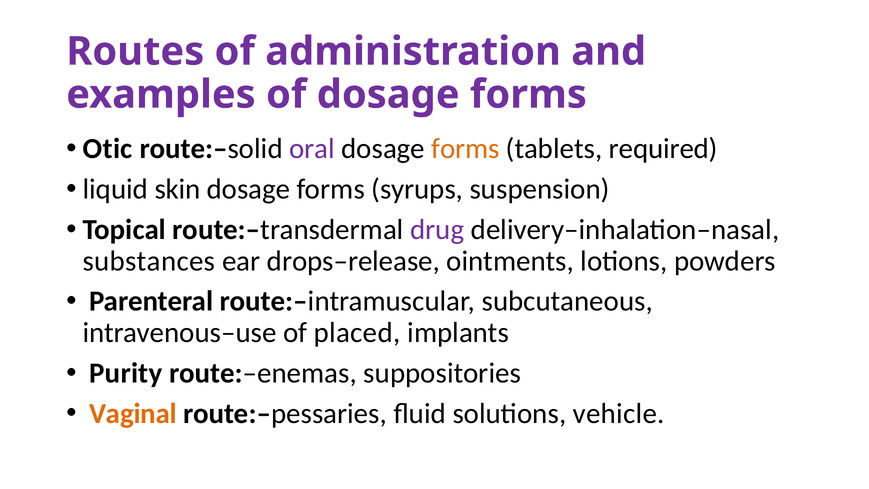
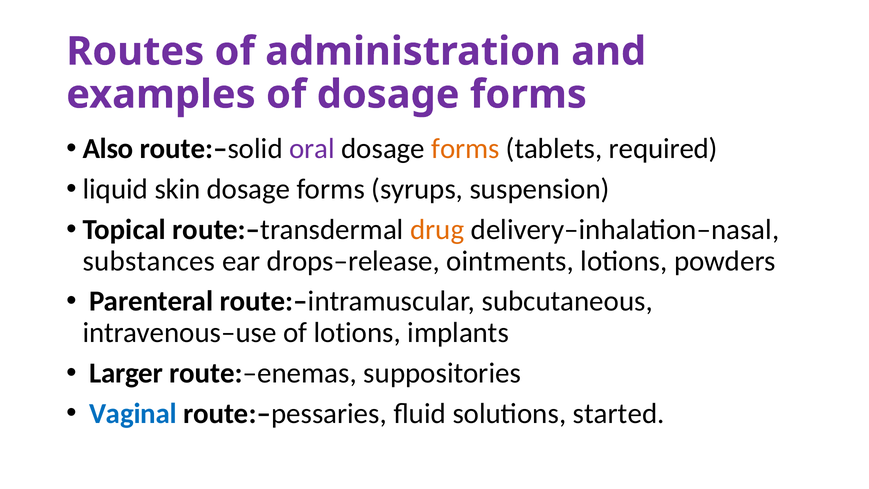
Otic: Otic -> Also (108, 149)
drug colour: purple -> orange (437, 230)
of placed: placed -> lotions (357, 333)
Purity: Purity -> Larger (126, 373)
Vaginal colour: orange -> blue (133, 413)
vehicle: vehicle -> started (619, 413)
